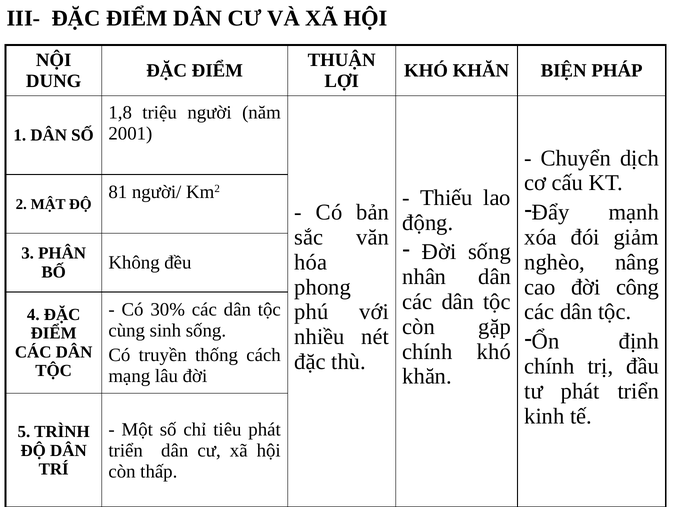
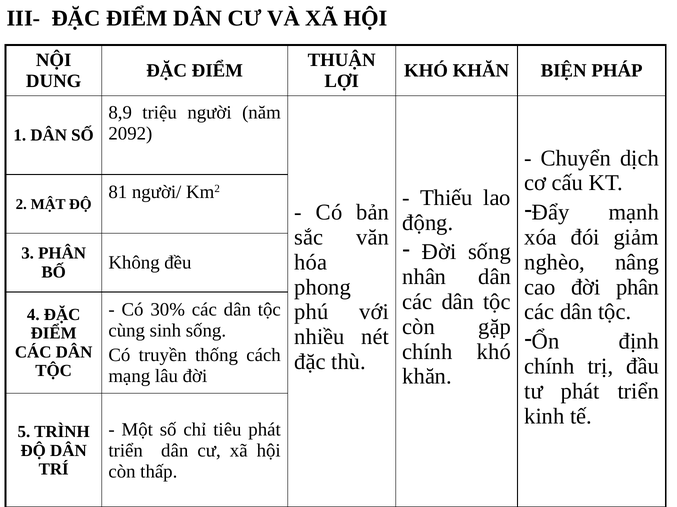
1,8: 1,8 -> 8,9 (120, 113)
2001: 2001 -> 2092 (130, 134)
đời công: công -> phân (638, 288)
